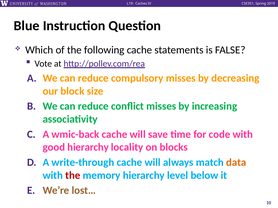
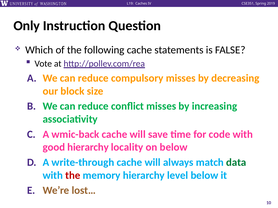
Blue: Blue -> Only (27, 26)
on blocks: blocks -> below (174, 148)
data colour: orange -> green (236, 163)
